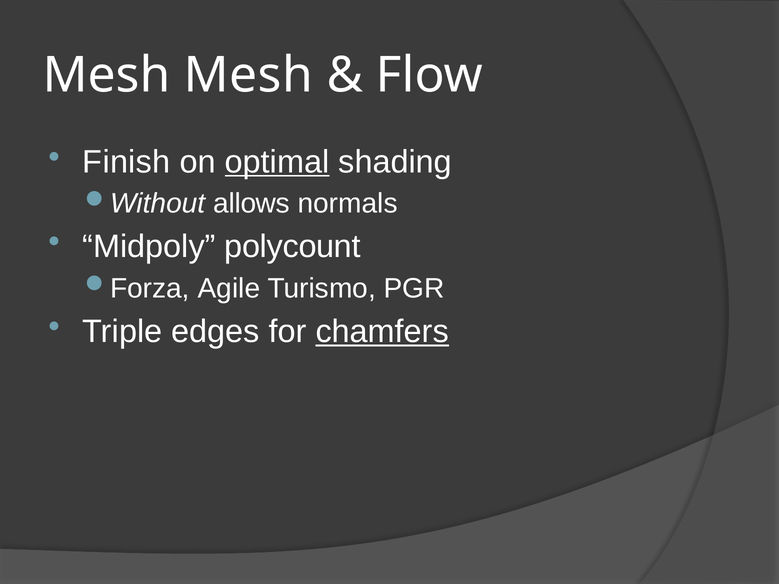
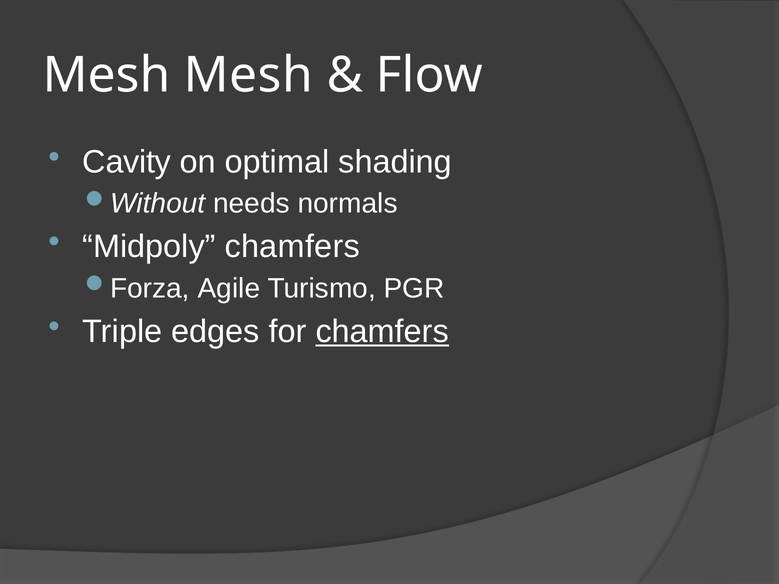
Finish: Finish -> Cavity (127, 162)
optimal underline: present -> none (277, 162)
allows: allows -> needs (251, 204)
Midpoly polycount: polycount -> chamfers (292, 247)
